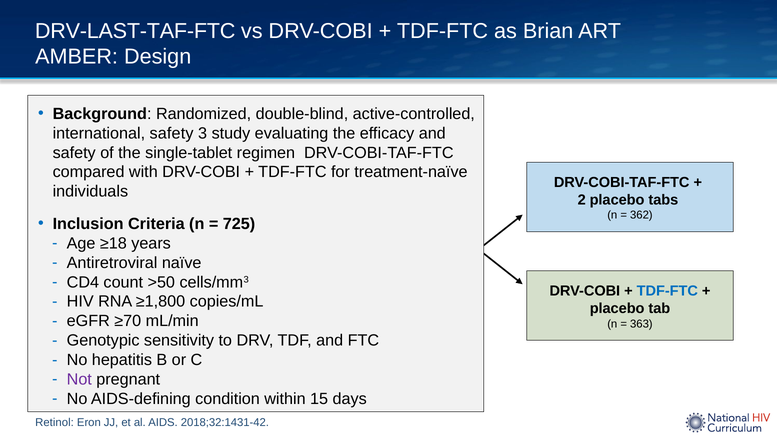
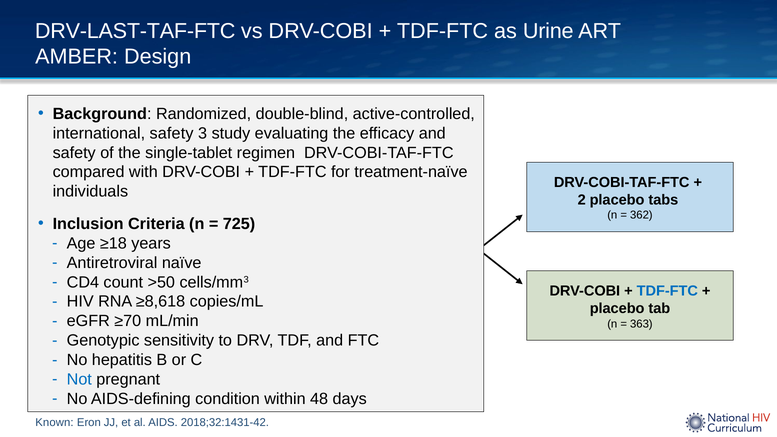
Brian: Brian -> Urine (548, 31)
≥1,800: ≥1,800 -> ≥8,618 (161, 302)
Not colour: purple -> blue (79, 379)
15: 15 -> 48 (319, 399)
Retinol: Retinol -> Known (54, 423)
